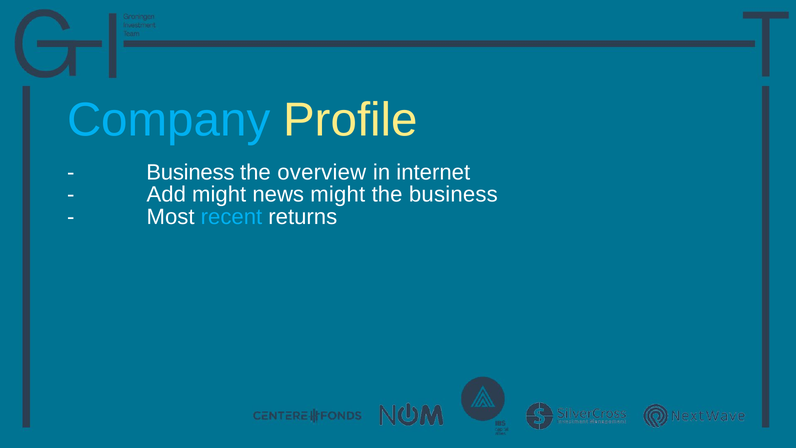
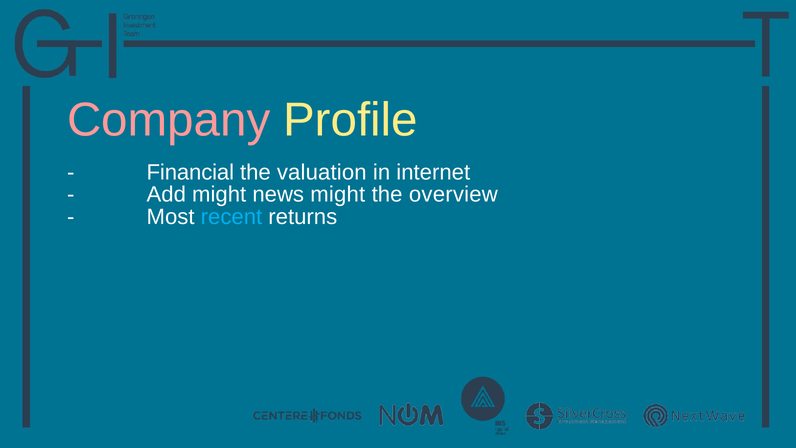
Company colour: light blue -> pink (169, 120)
Business: Business -> Financial (190, 172)
overview: overview -> valuation (322, 172)
the business: business -> overview (453, 195)
